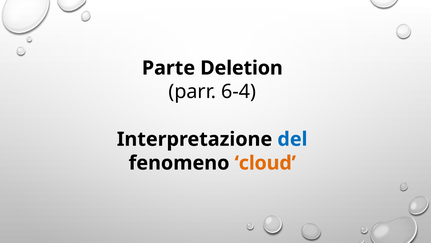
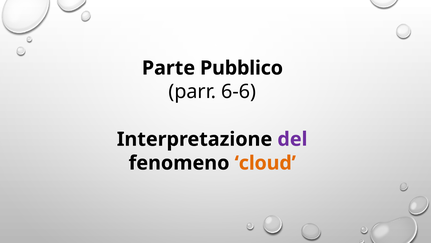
Deletion: Deletion -> Pubblico (242, 68)
6-4: 6-4 -> 6-6 (239, 92)
del colour: blue -> purple (292, 139)
